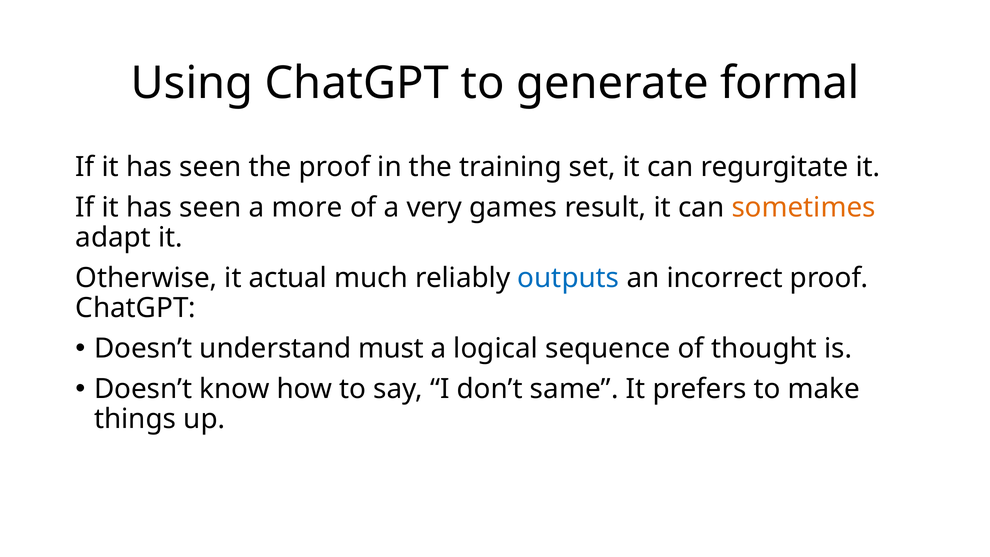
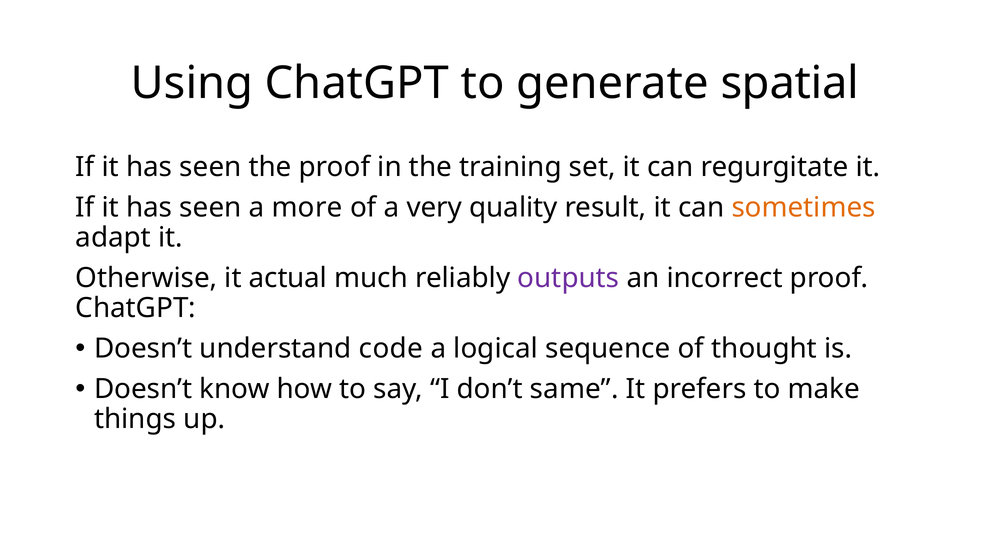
formal: formal -> spatial (790, 83)
games: games -> quality (513, 207)
outputs colour: blue -> purple (568, 278)
must: must -> code (391, 348)
